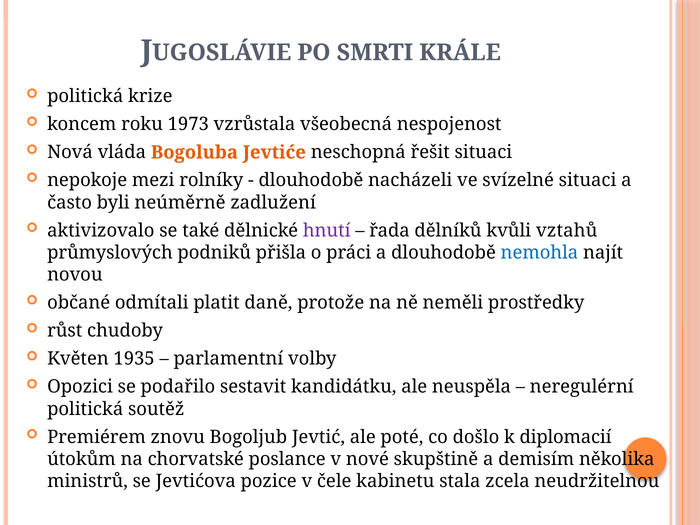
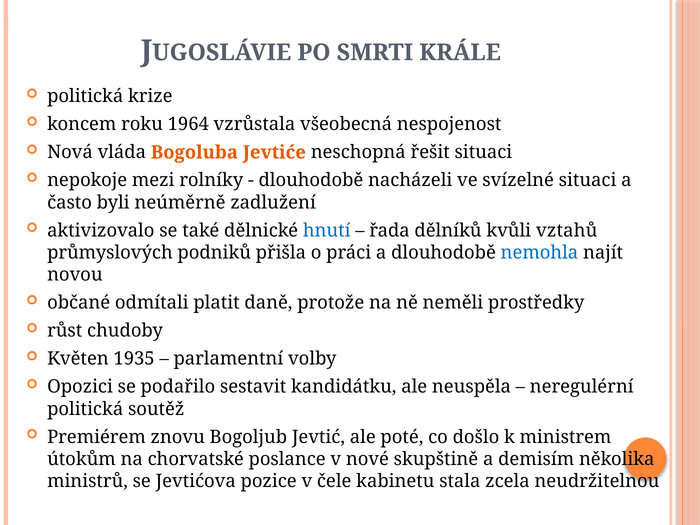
1973: 1973 -> 1964 (188, 124)
hnutí colour: purple -> blue (327, 231)
diplomacií: diplomacií -> ministrem (565, 437)
